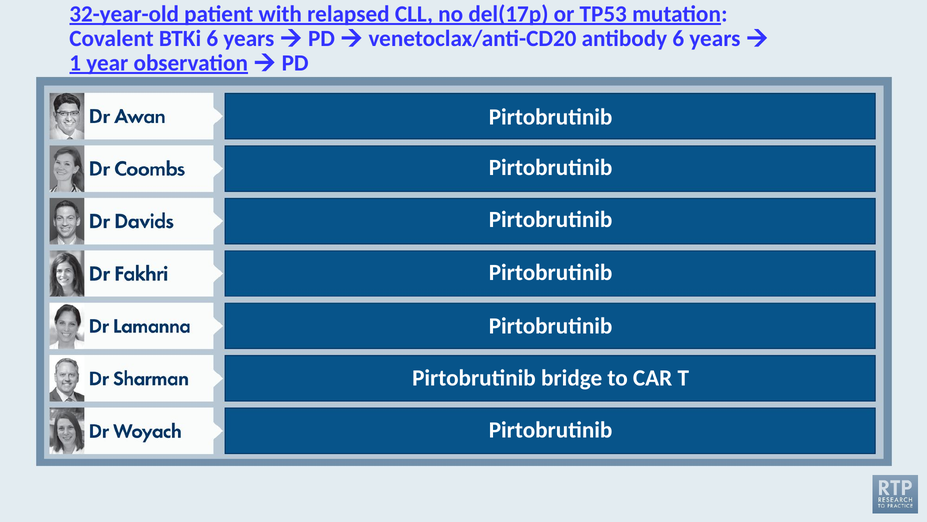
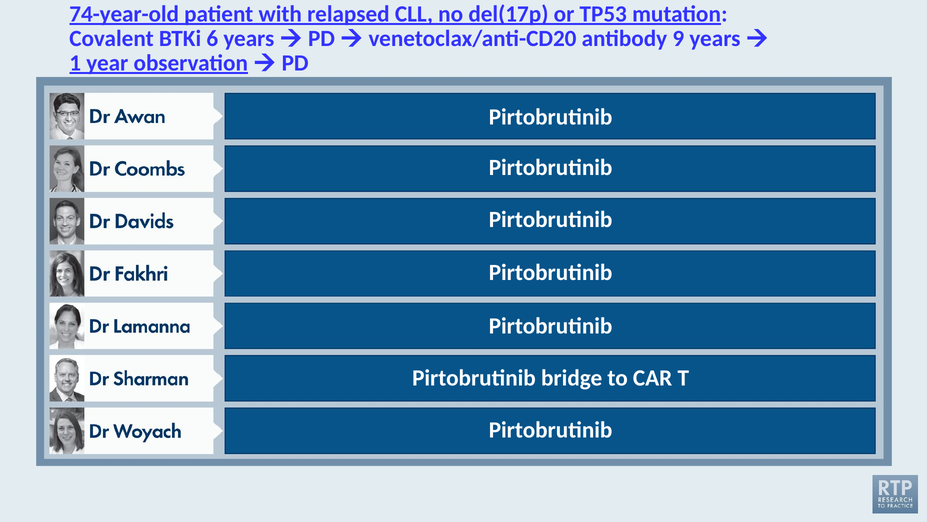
32-year-old: 32-year-old -> 74-year-old (124, 14)
antibody 6: 6 -> 9 (678, 39)
